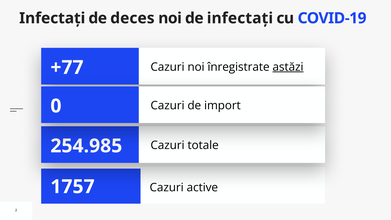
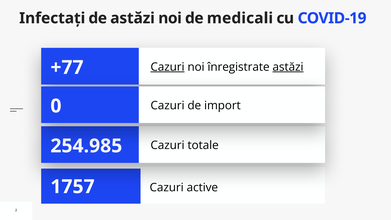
de deces: deces -> astăzi (133, 18)
de infectați: infectați -> medicali (240, 18)
Cazuri underline: none -> present (168, 67)
